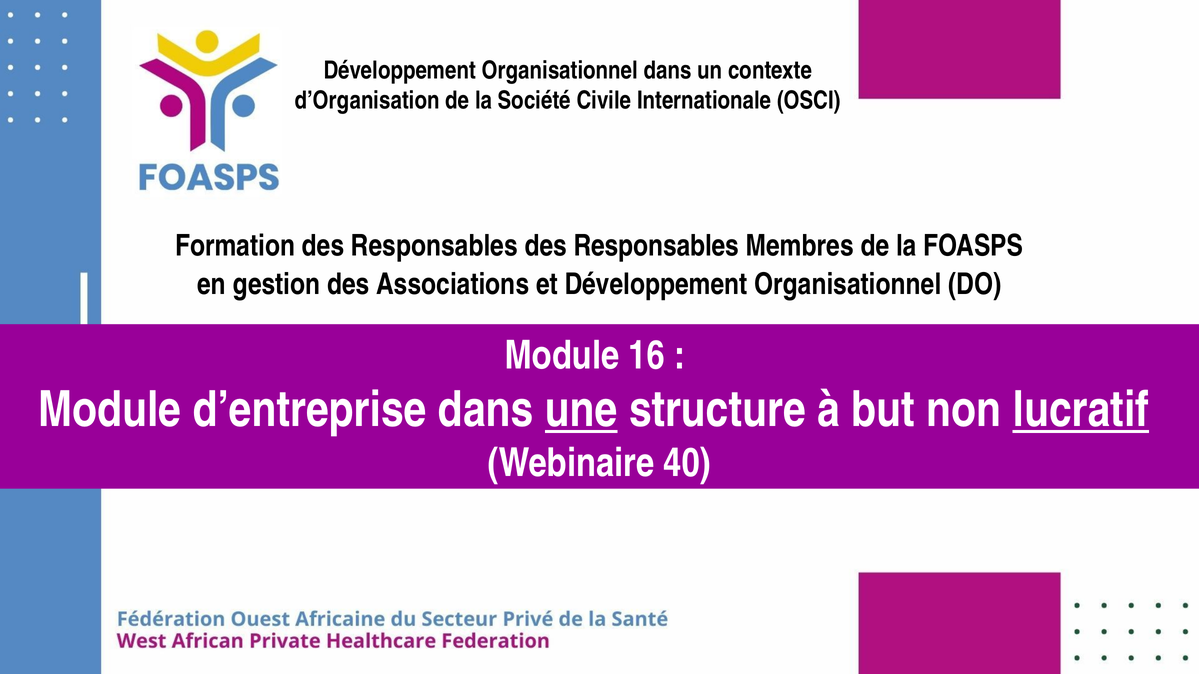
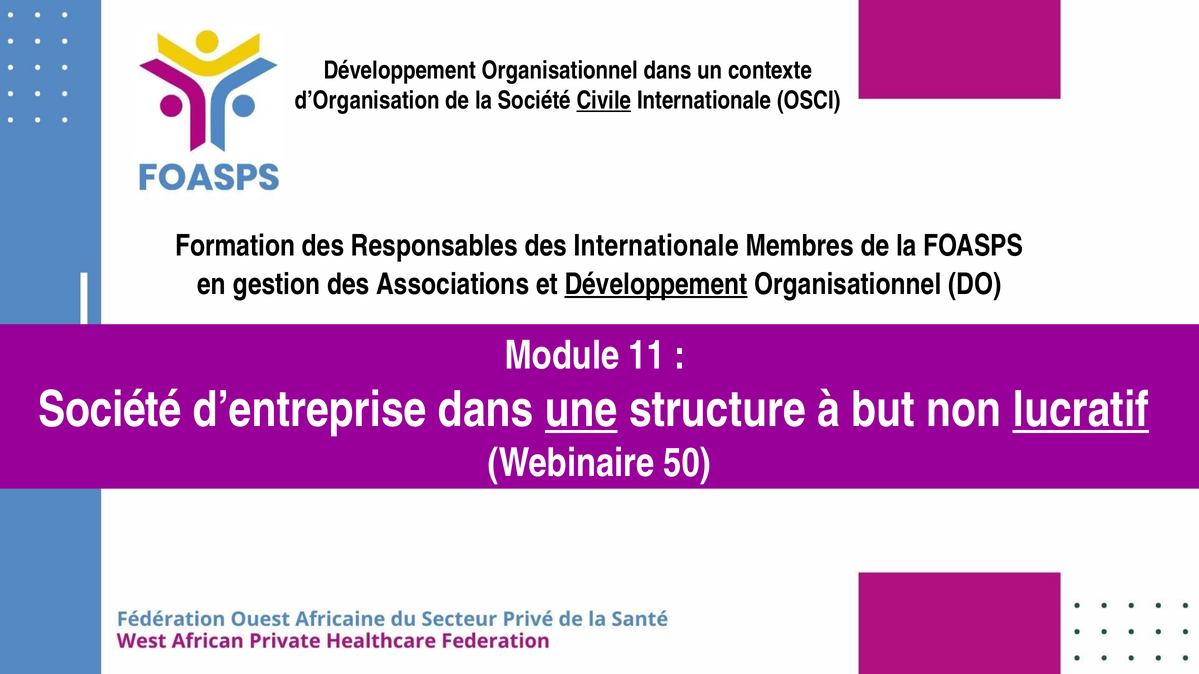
Civile underline: none -> present (604, 101)
Responsables des Responsables: Responsables -> Internationale (656, 246)
Développement underline: none -> present (656, 284)
16: 16 -> 11 (647, 356)
Module: Module -> Société (110, 410)
40: 40 -> 50 (687, 463)
